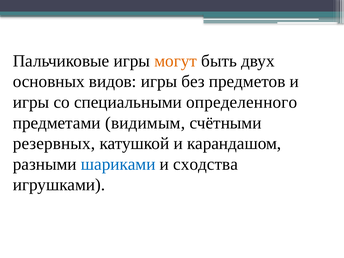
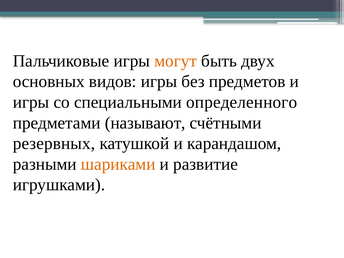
видимым: видимым -> называют (145, 123)
шариками colour: blue -> orange (118, 164)
сходства: сходства -> развитие (206, 164)
